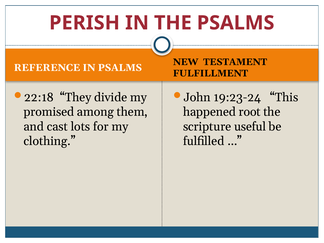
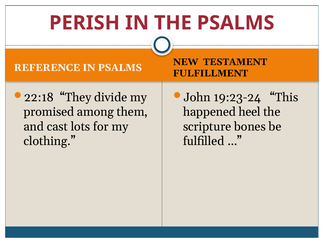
root: root -> heel (250, 112)
useful: useful -> bones (250, 126)
